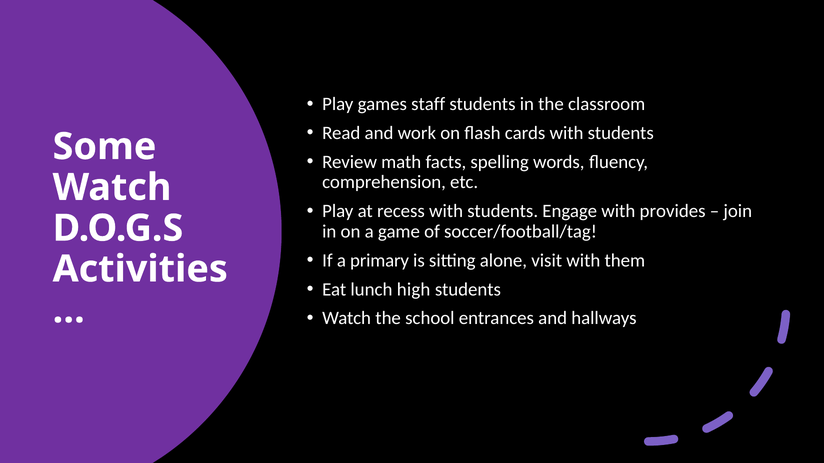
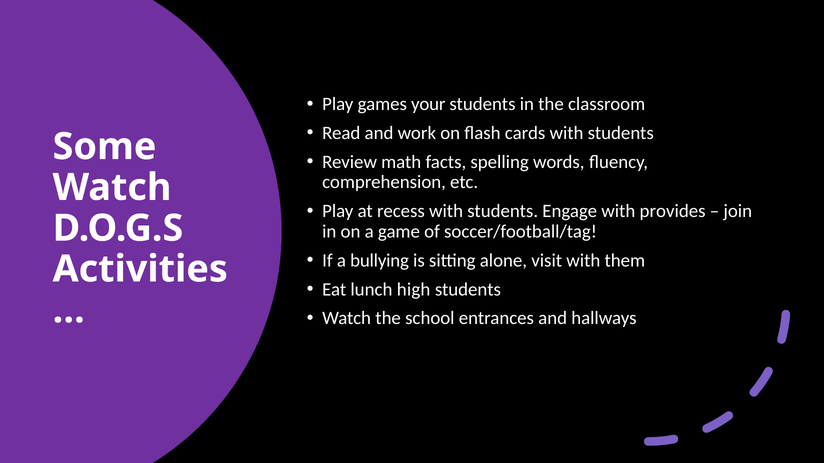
staff: staff -> your (428, 104)
primary: primary -> bullying (380, 261)
